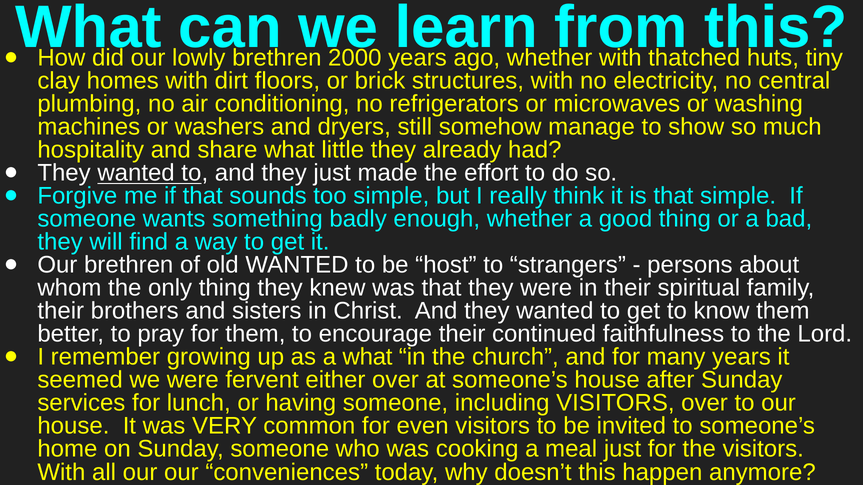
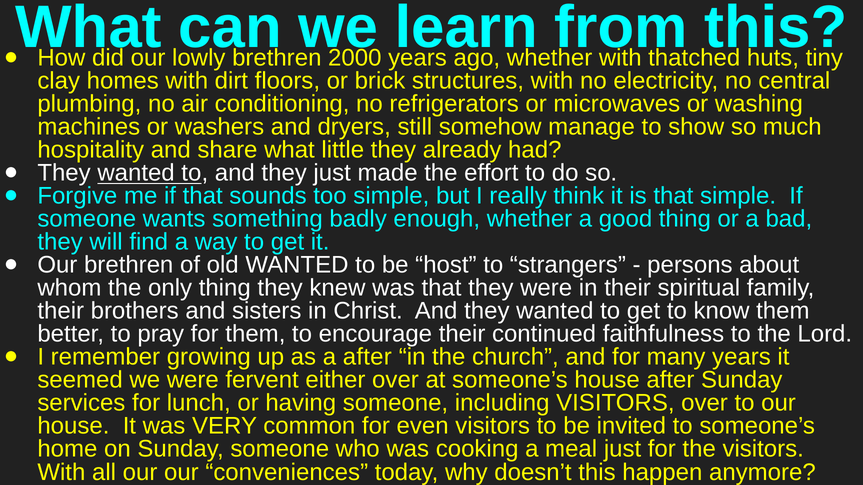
a what: what -> after (367, 357)
